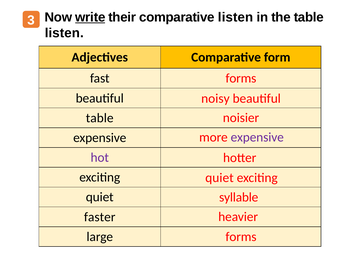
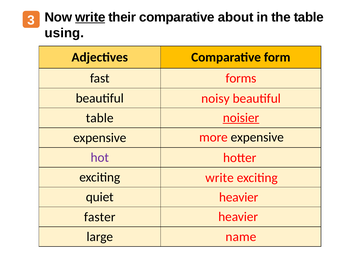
comparative listen: listen -> about (236, 17)
listen: listen -> using (64, 33)
noisier underline: none -> present (241, 118)
expensive colour: purple -> black (257, 137)
quiet: quiet -> write (220, 178)
syllable: syllable -> heavier (239, 197)
forms: forms -> name (241, 237)
